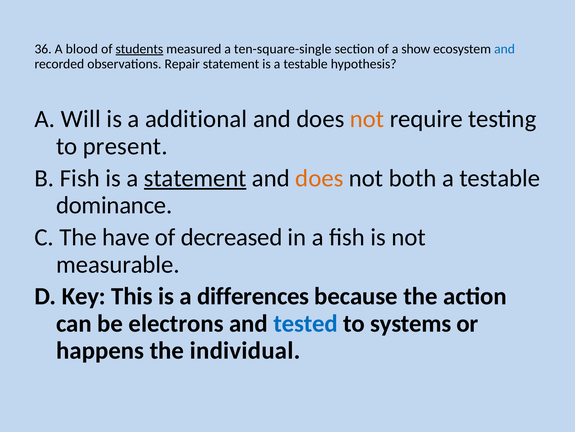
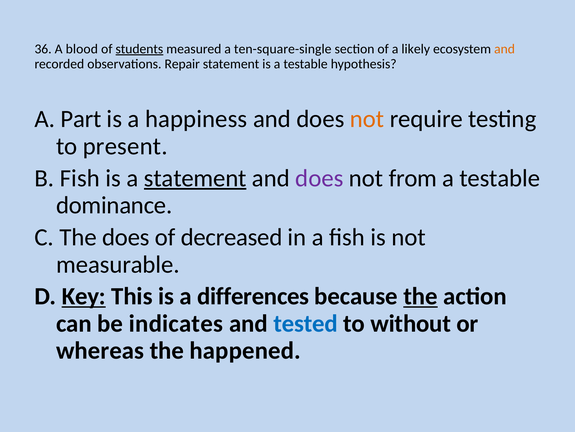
show: show -> likely (416, 49)
and colour: blue -> orange (504, 49)
Will: Will -> Part (81, 119)
additional: additional -> happiness (196, 119)
does colour: orange -> purple (319, 178)
both: both -> from (413, 178)
The have: have -> does (126, 237)
Key underline: none -> present (84, 296)
the underline: none -> present (421, 296)
electrons: electrons -> indicates (176, 323)
systems: systems -> without (411, 323)
happens: happens -> whereas (100, 350)
individual: individual -> happened (245, 350)
